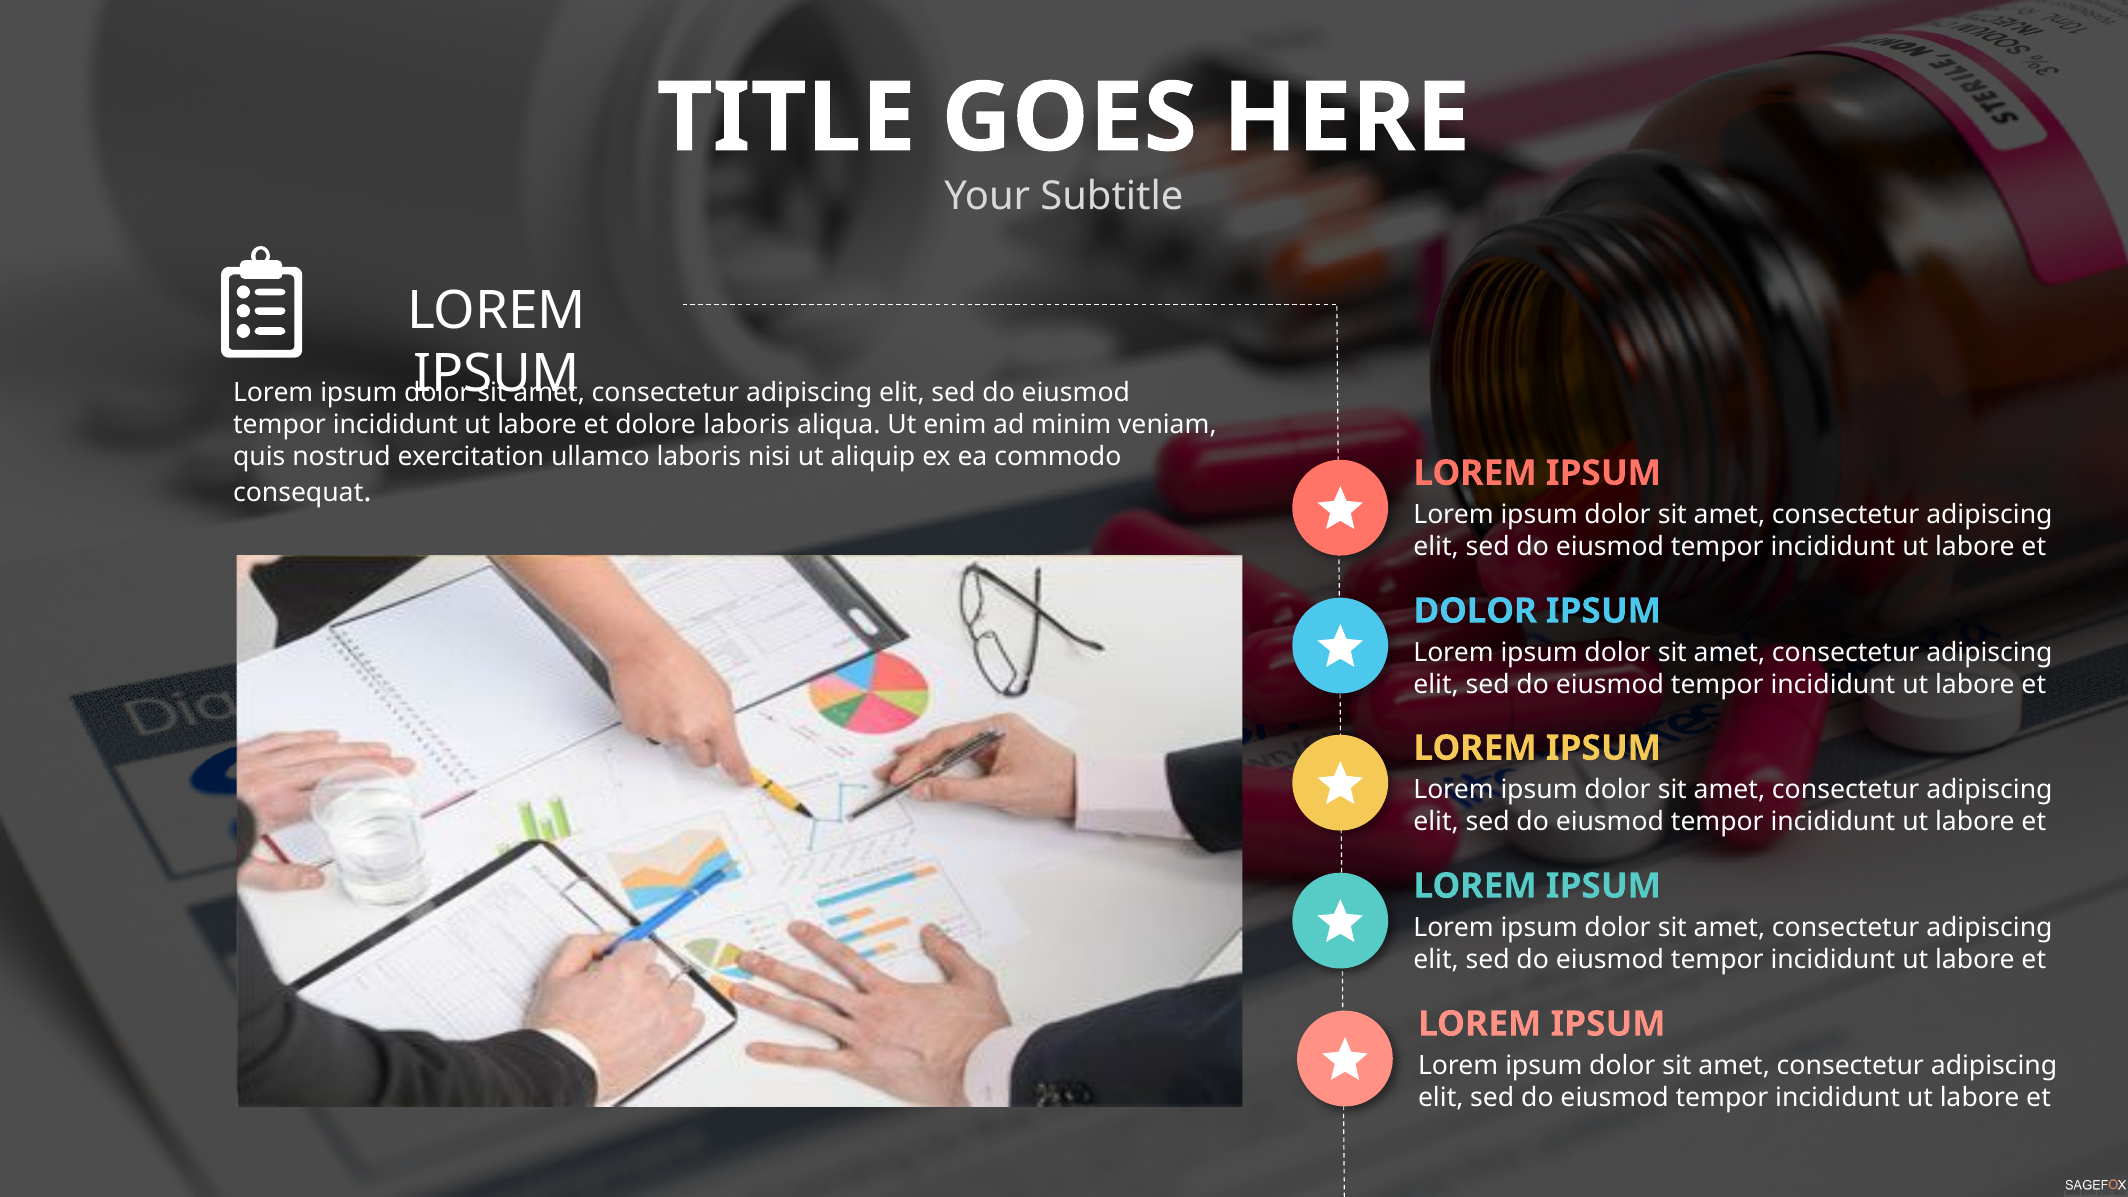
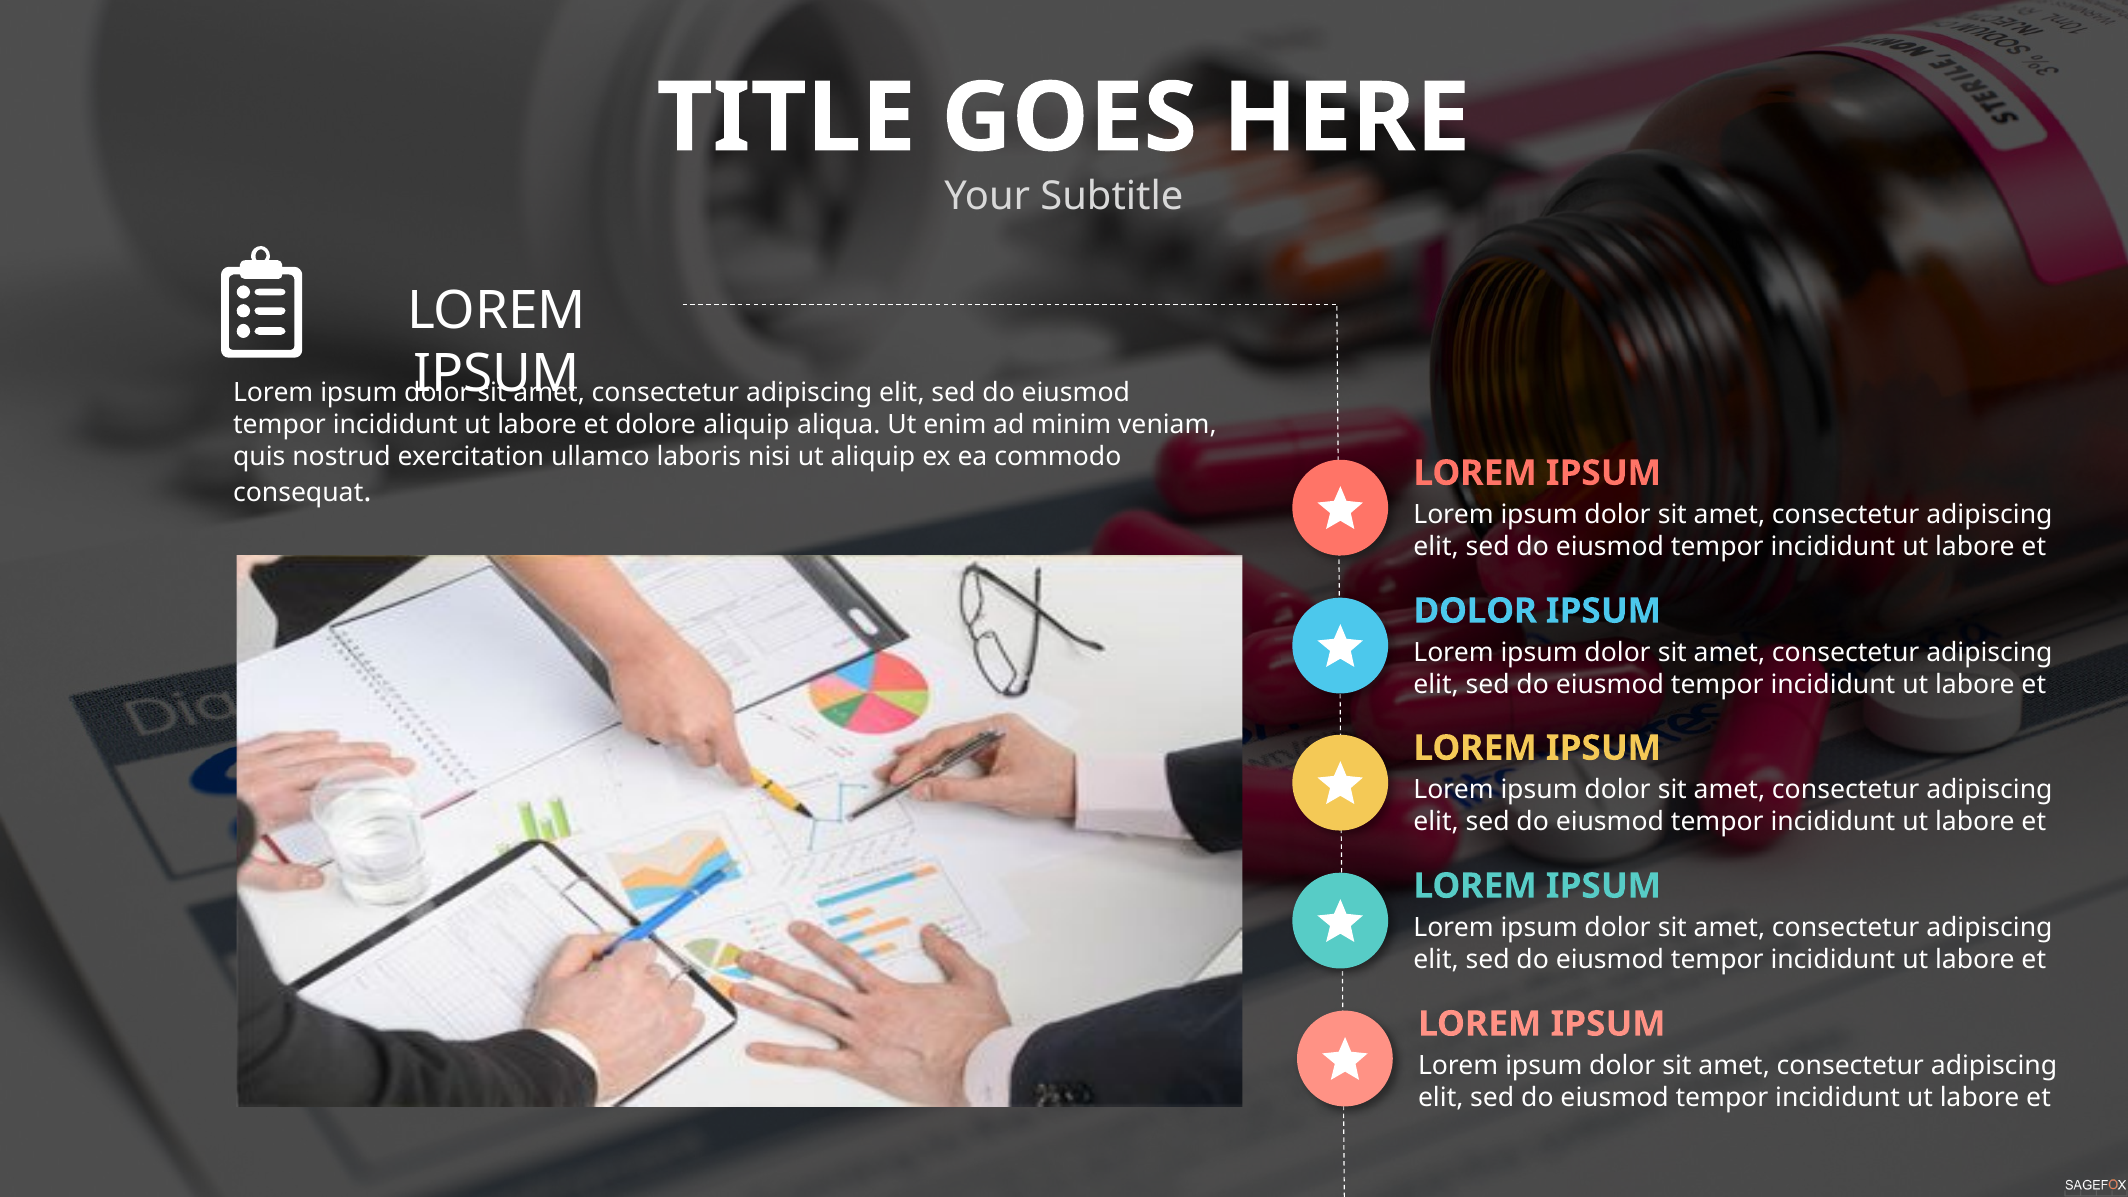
dolore laboris: laboris -> aliquip (746, 425)
